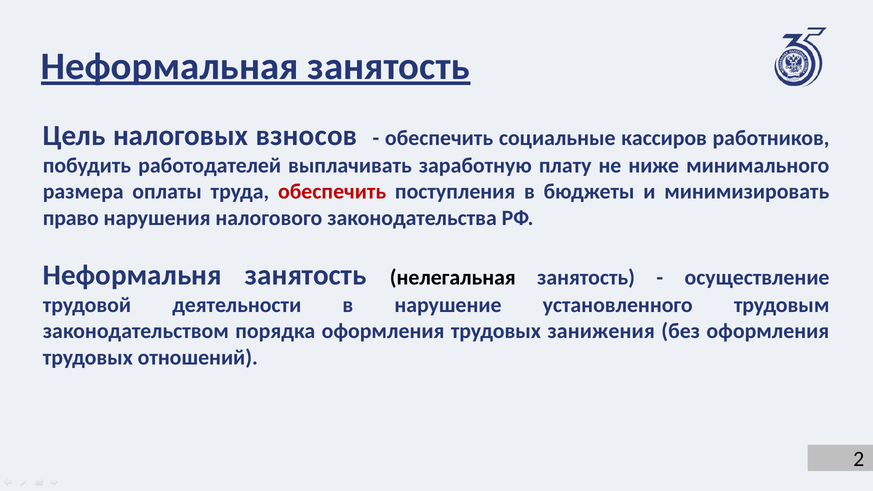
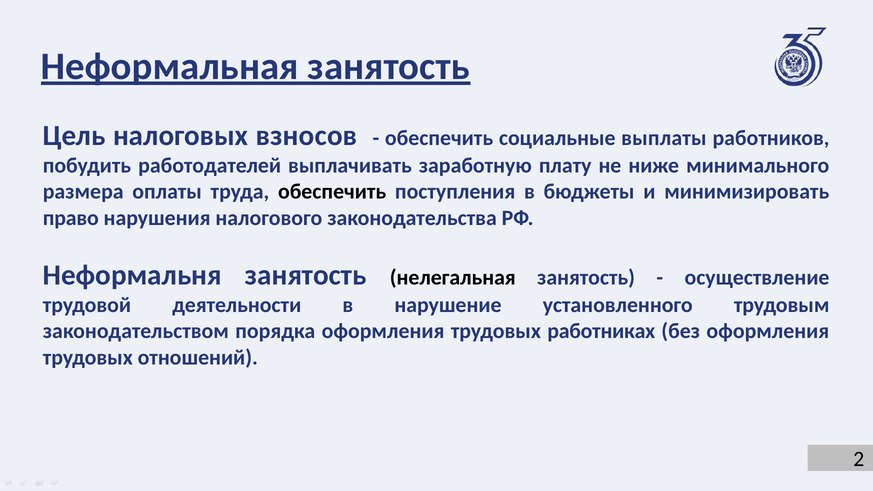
кассиров: кассиров -> выплаты (664, 138)
обеспечить colour: red -> black (332, 192)
занижения: занижения -> работниках (601, 331)
